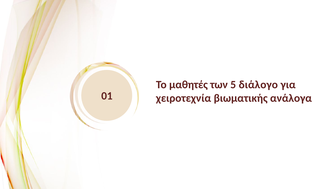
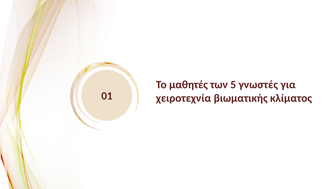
διάλογο: διάλογο -> γνωστές (258, 85)
ανάλογα: ανάλογα -> κλίματος (291, 98)
